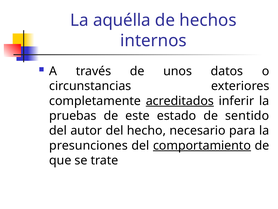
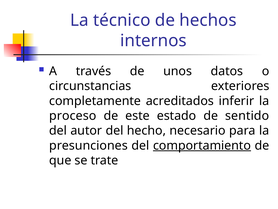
aquélla: aquélla -> técnico (122, 20)
acreditados underline: present -> none (180, 101)
pruebas: pruebas -> proceso (73, 116)
